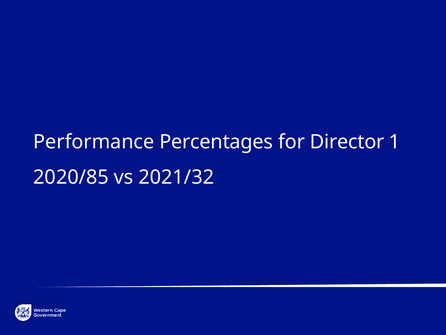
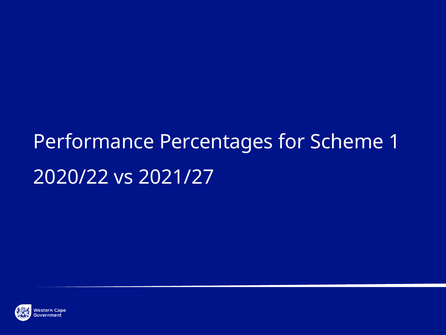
Director: Director -> Scheme (347, 142)
2020/85: 2020/85 -> 2020/22 (71, 177)
2021/32: 2021/32 -> 2021/27 (176, 177)
